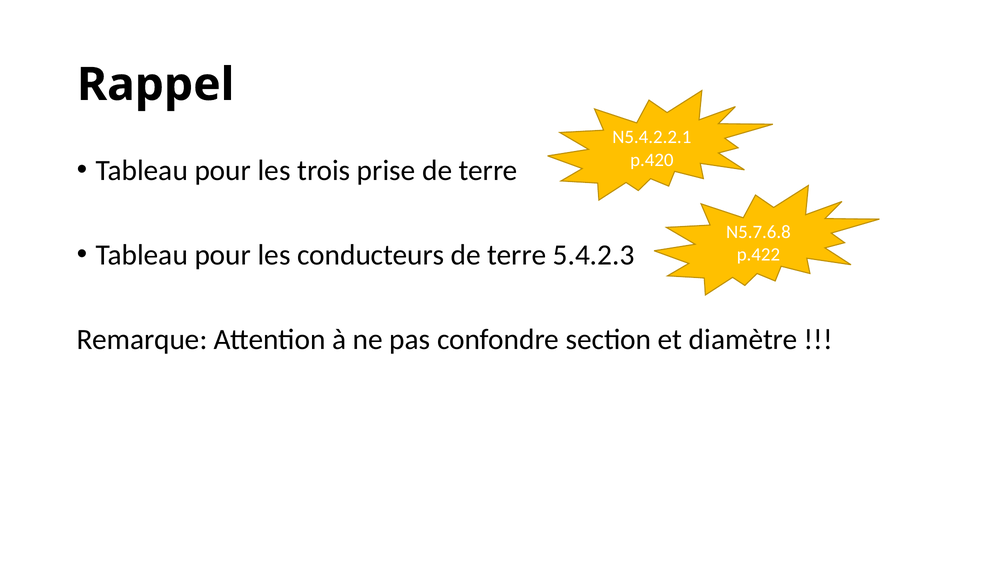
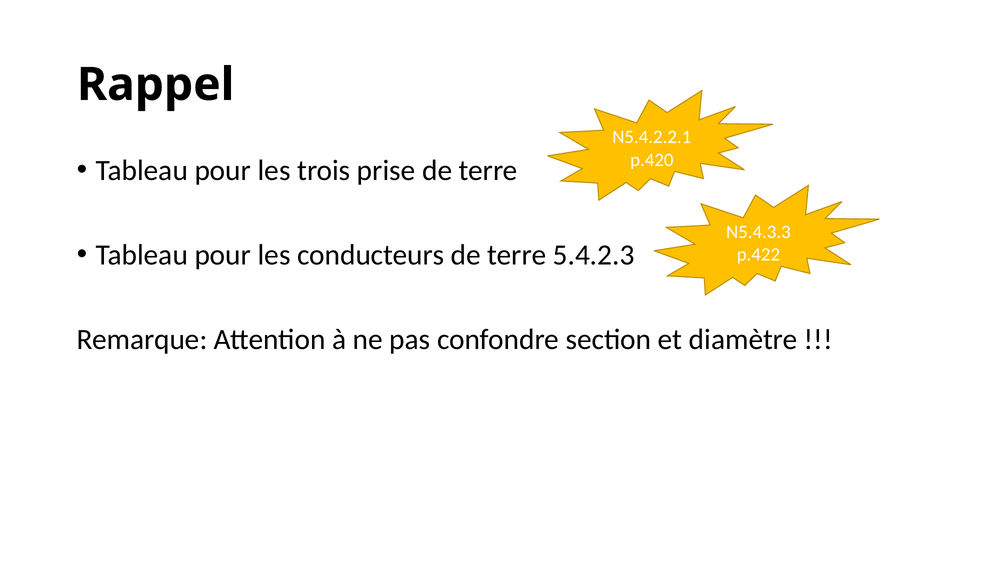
N5.7.6.8: N5.7.6.8 -> N5.4.3.3 (758, 232)
